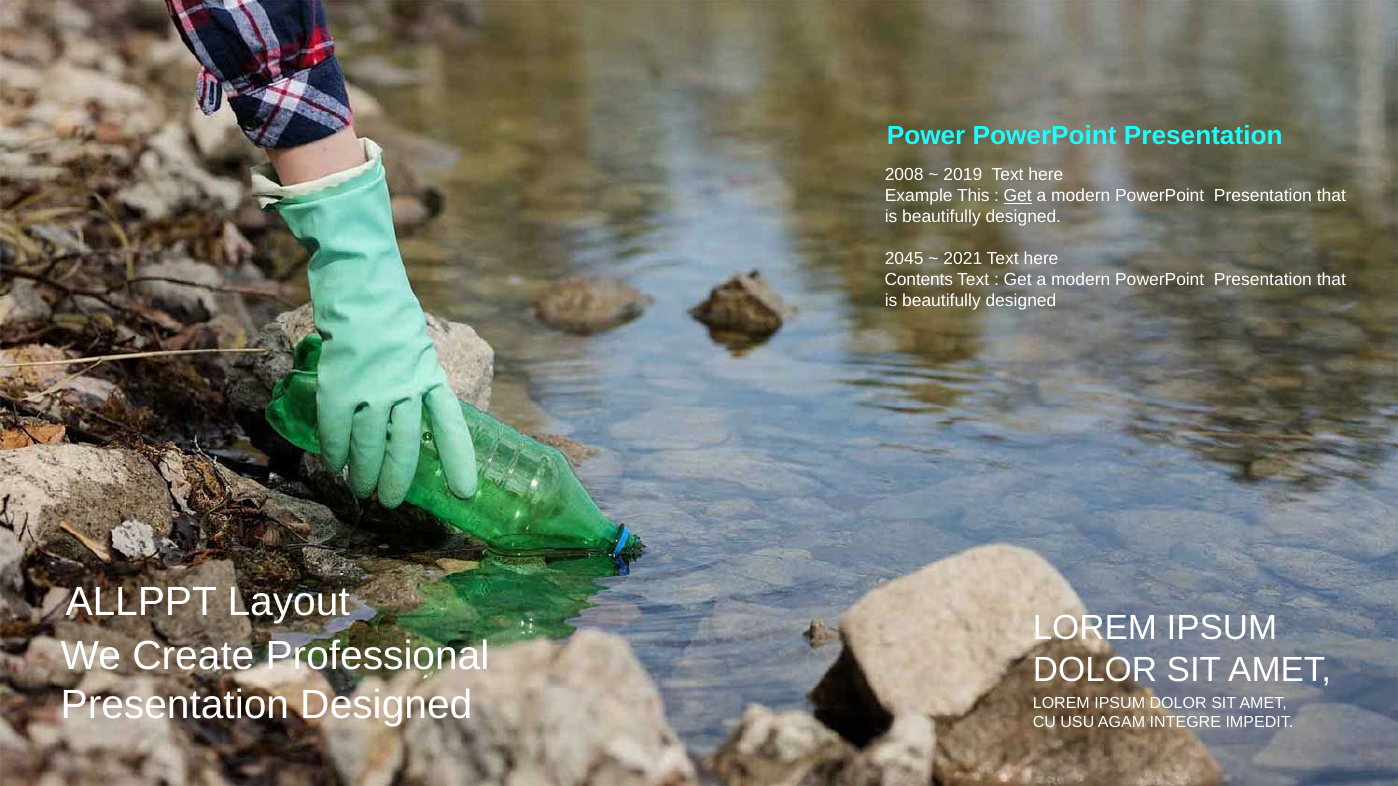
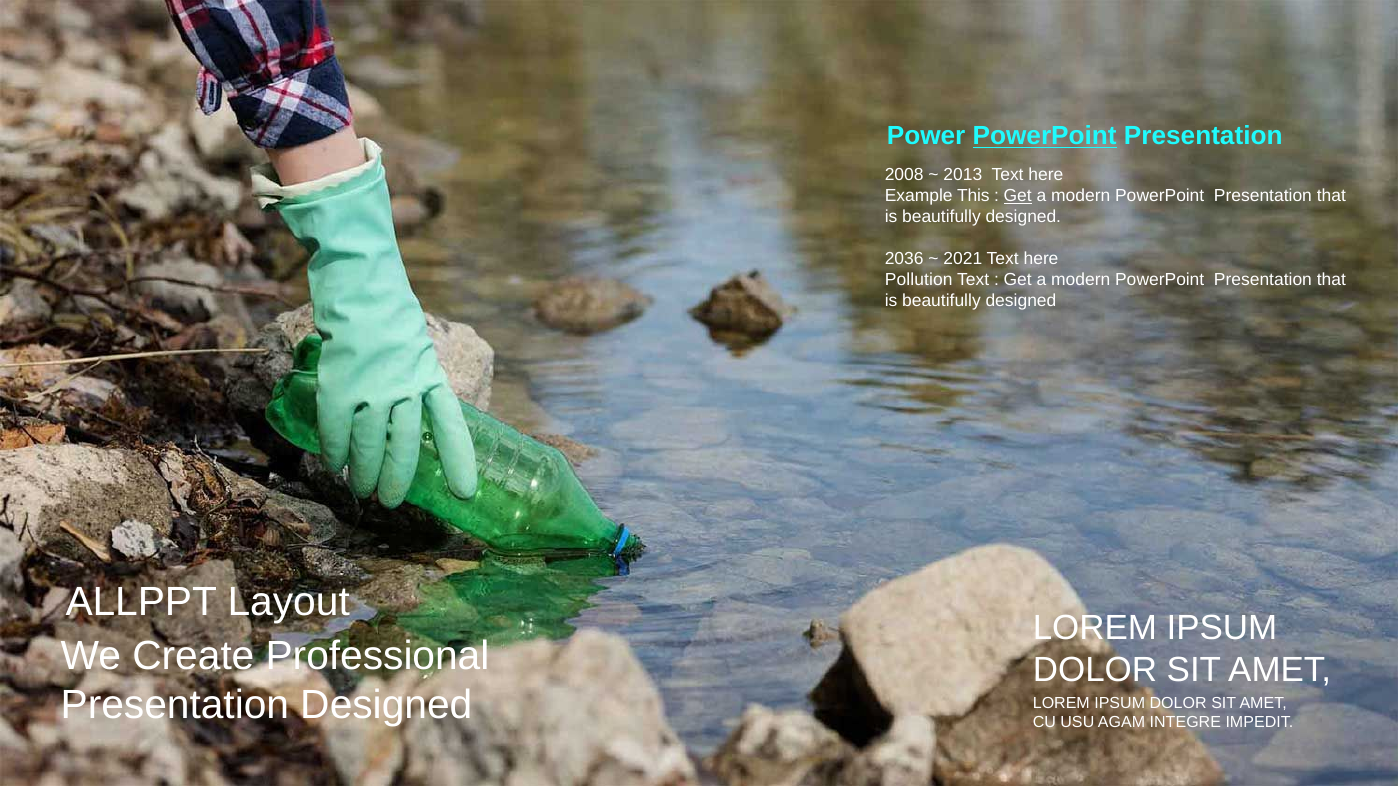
PowerPoint underline: none -> present (1045, 136)
2019: 2019 -> 2013 (963, 175)
2045: 2045 -> 2036 (904, 259)
Contents: Contents -> Pollution (919, 280)
